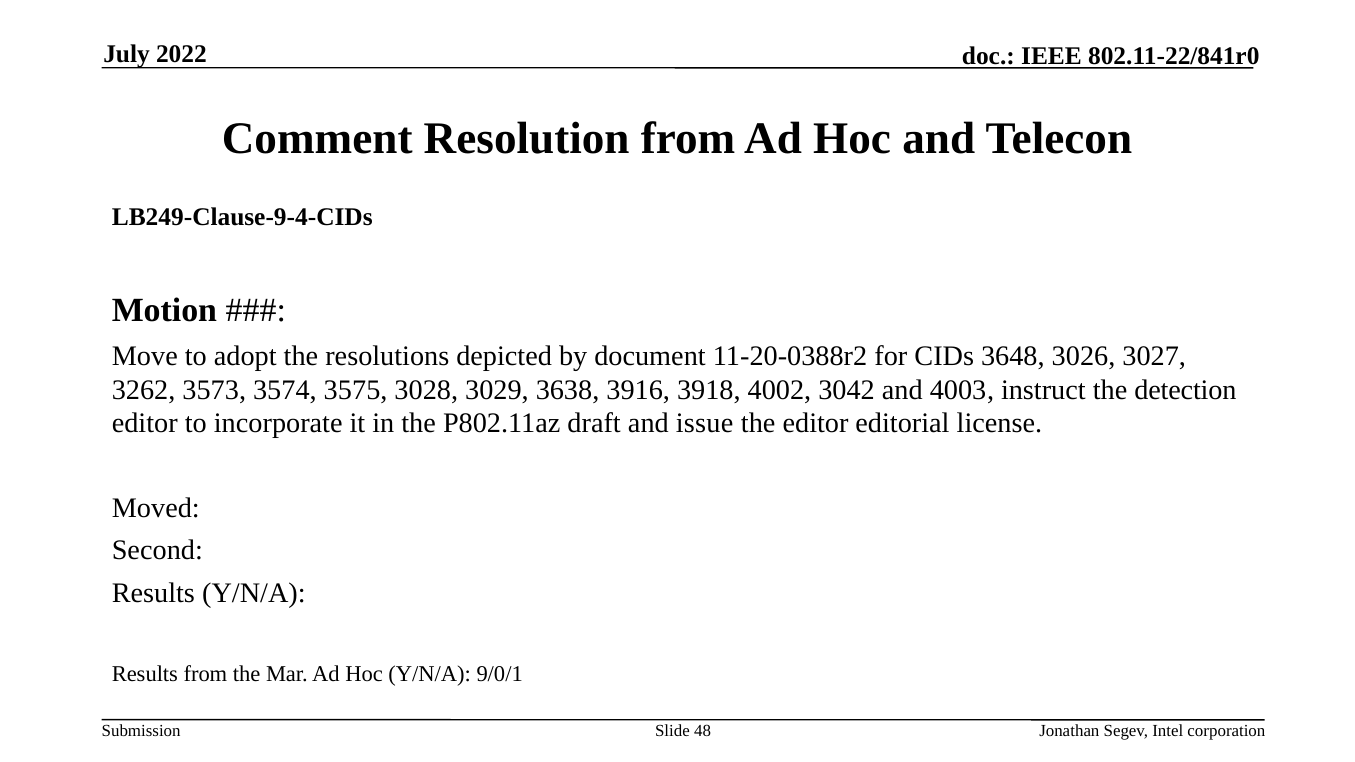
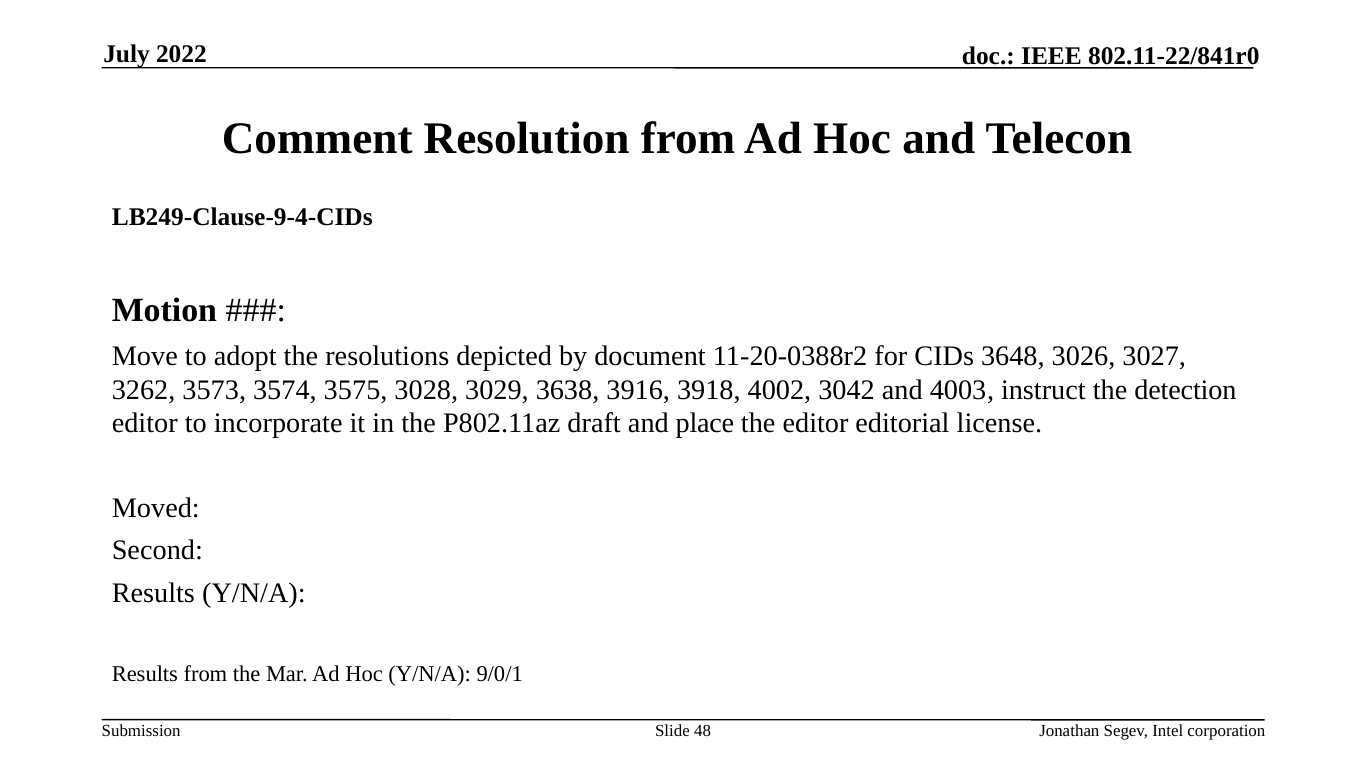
issue: issue -> place (705, 424)
